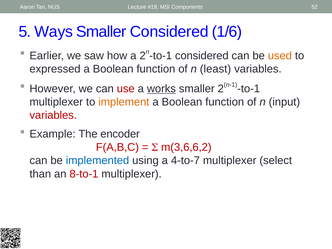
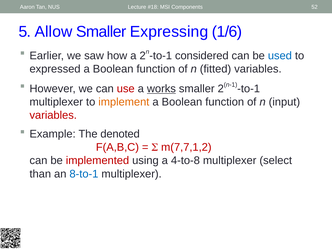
Ways: Ways -> Allow (54, 32)
Smaller Considered: Considered -> Expressing (169, 32)
used colour: orange -> blue (280, 56)
least: least -> fitted (216, 69)
encoder: encoder -> denoted (120, 134)
m(3,6,6,2: m(3,6,6,2 -> m(7,7,1,2 (186, 147)
implemented colour: blue -> red (97, 161)
4-to-7: 4-to-7 -> 4-to-8 (185, 161)
8-to-1 colour: red -> blue (84, 174)
